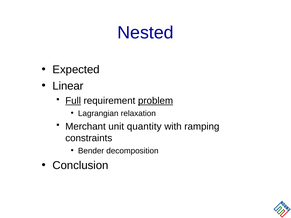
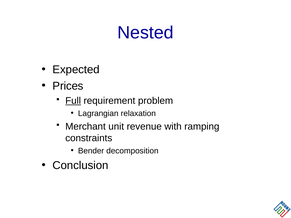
Linear: Linear -> Prices (68, 86)
problem underline: present -> none (156, 101)
quantity: quantity -> revenue (144, 127)
